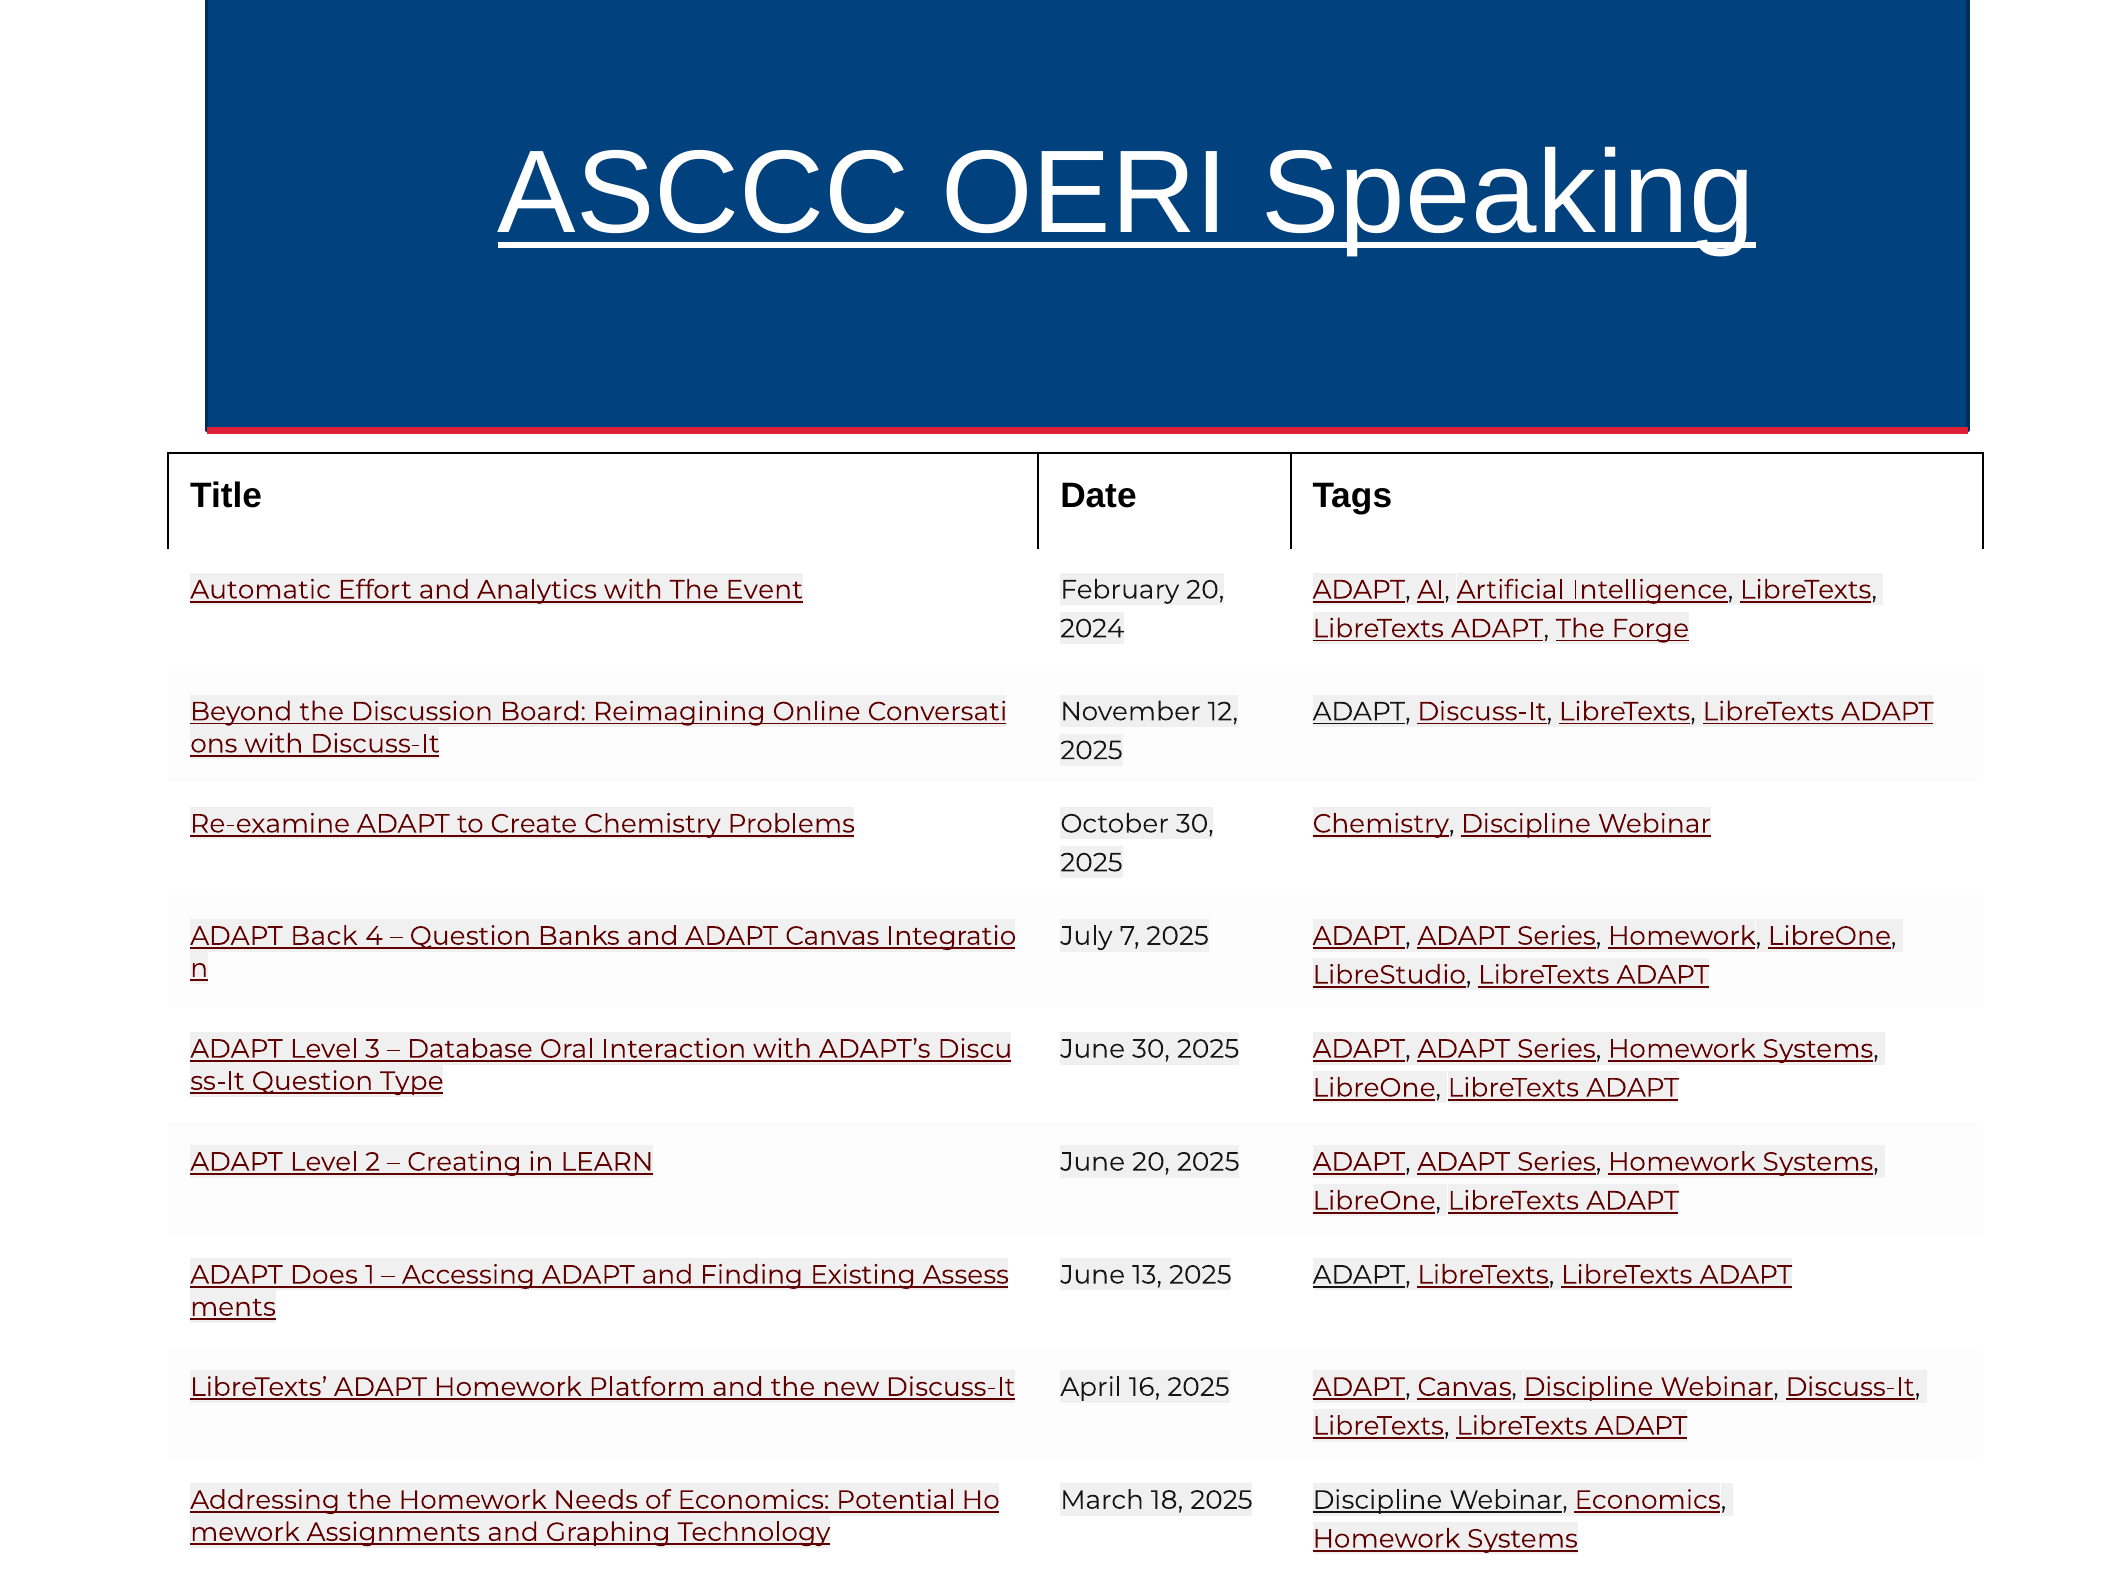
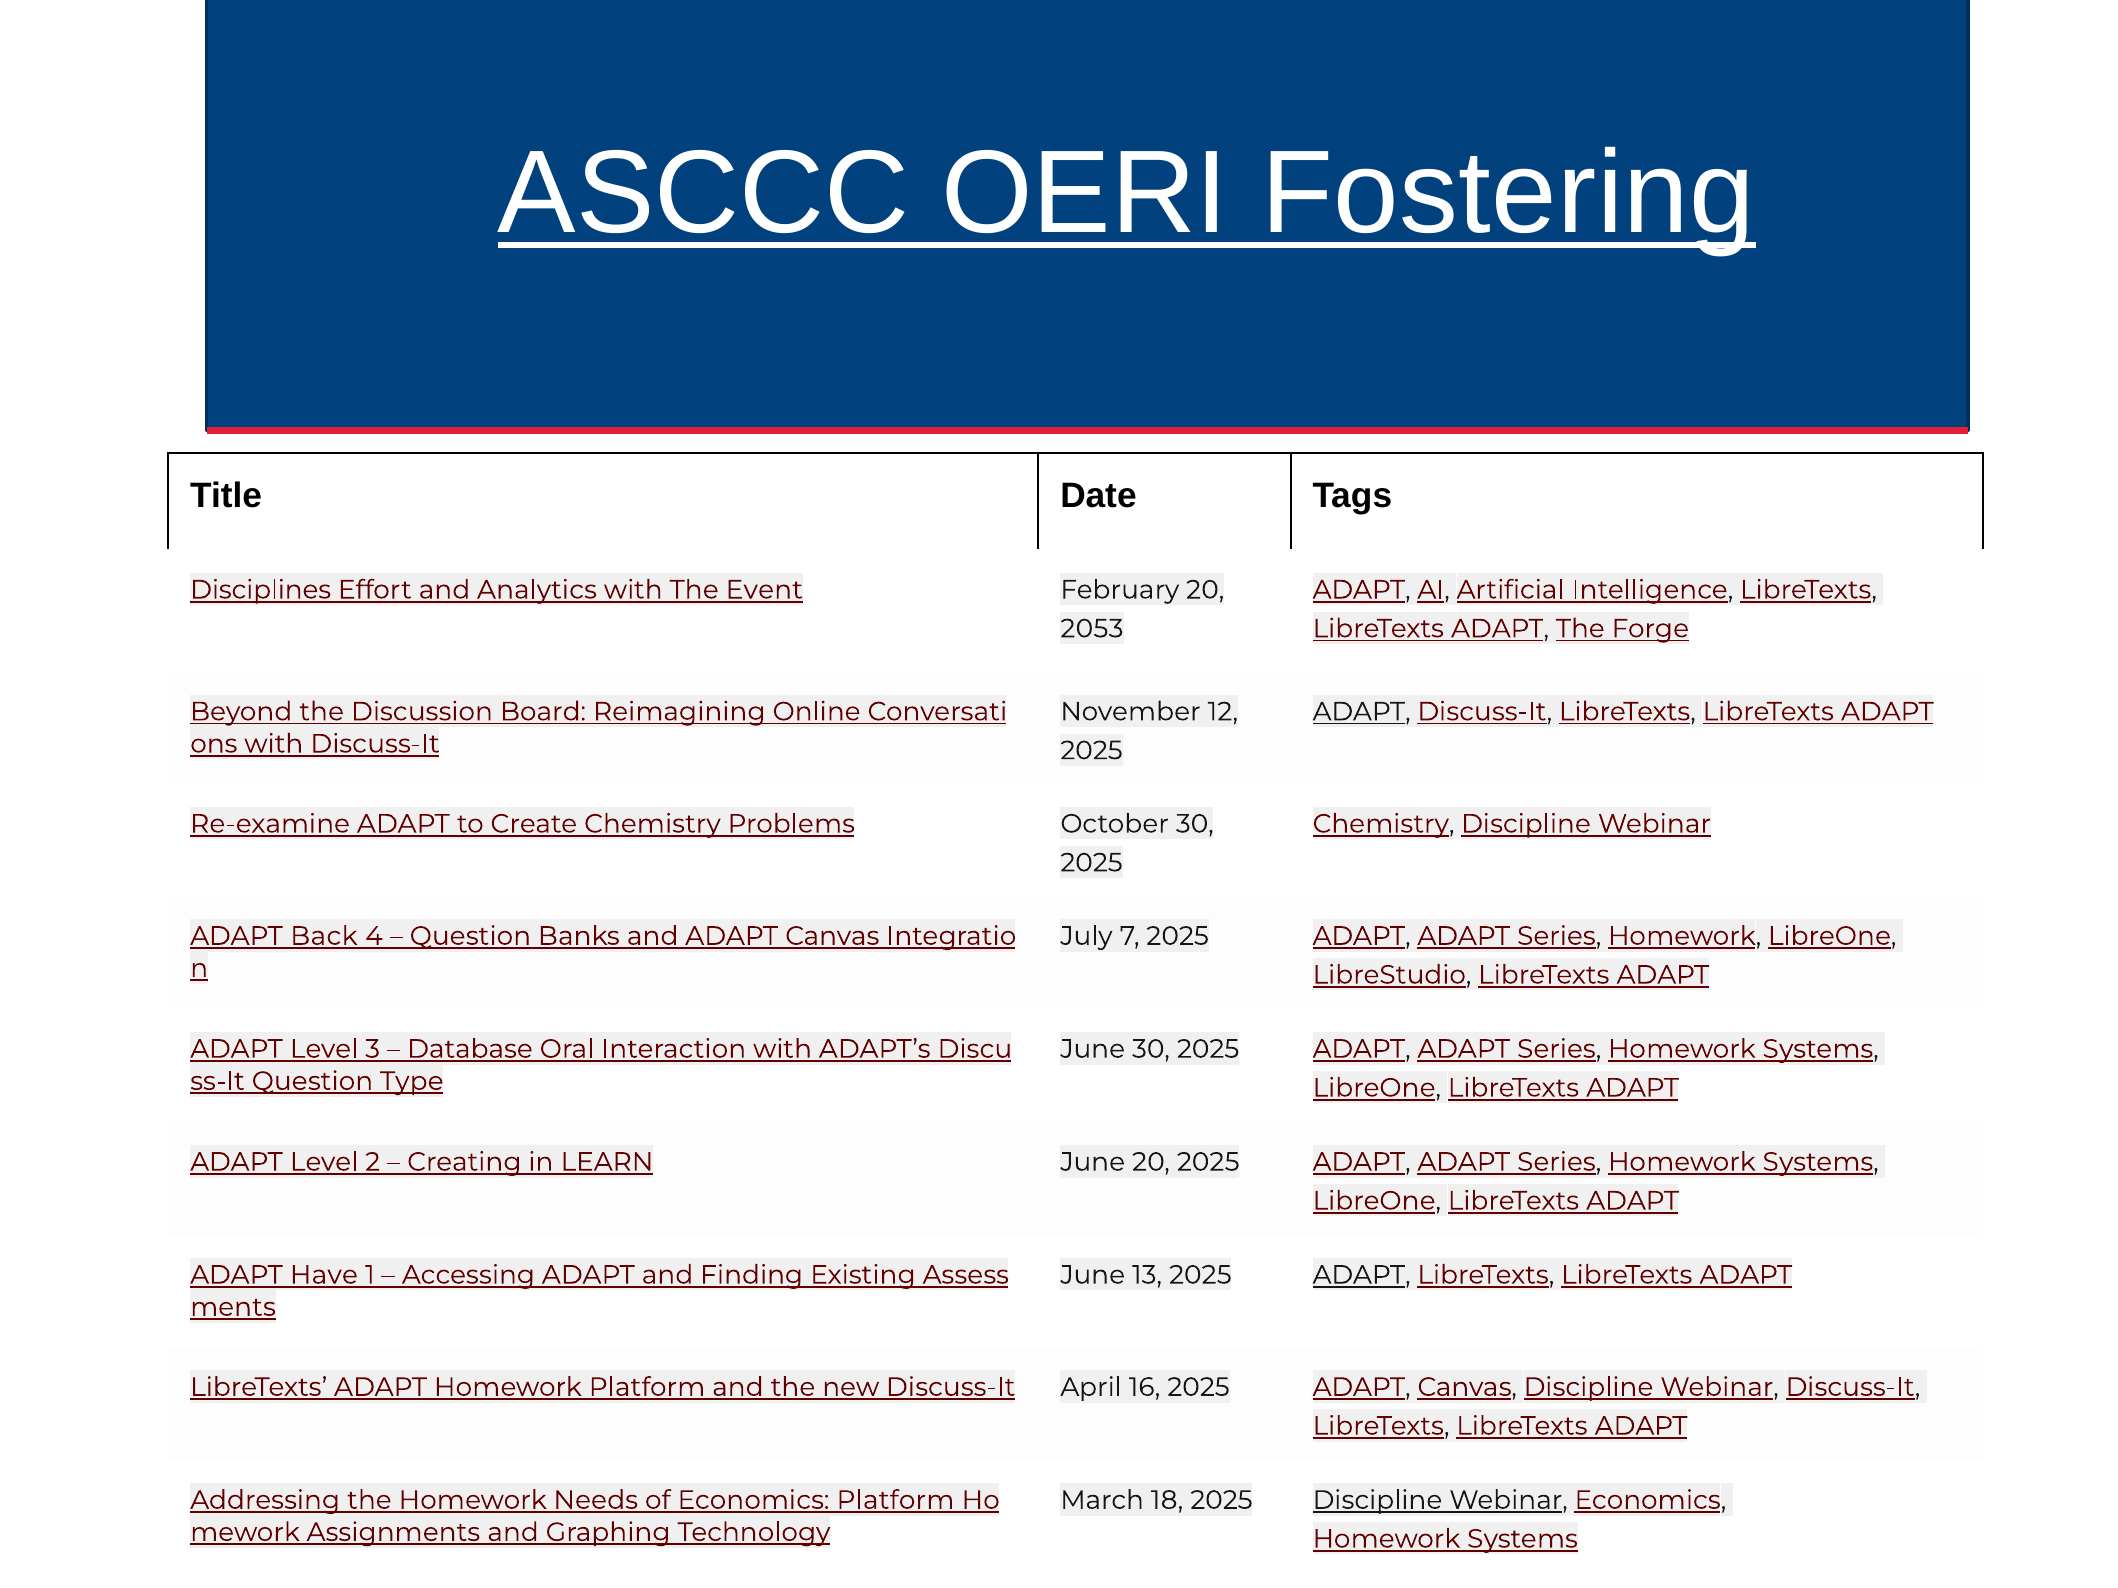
Speaking: Speaking -> Fostering (1508, 194)
Automatic: Automatic -> Disciplines (261, 590)
2024: 2024 -> 2053 (1092, 629)
Does: Does -> Have (324, 1275)
Potential: Potential -> Platform (895, 1501)
